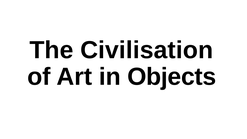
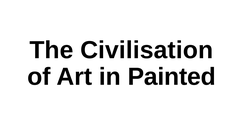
Objects: Objects -> Painted (172, 77)
